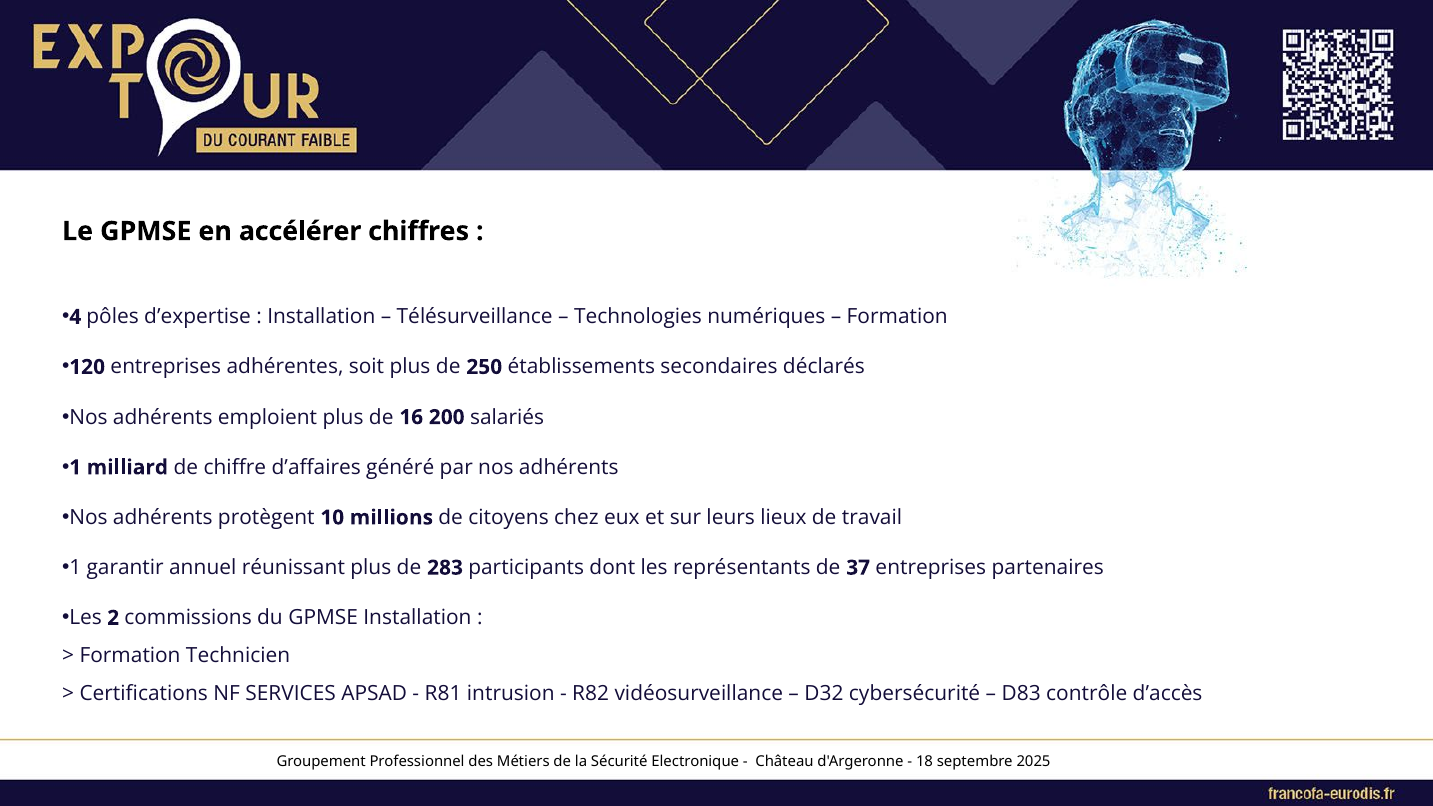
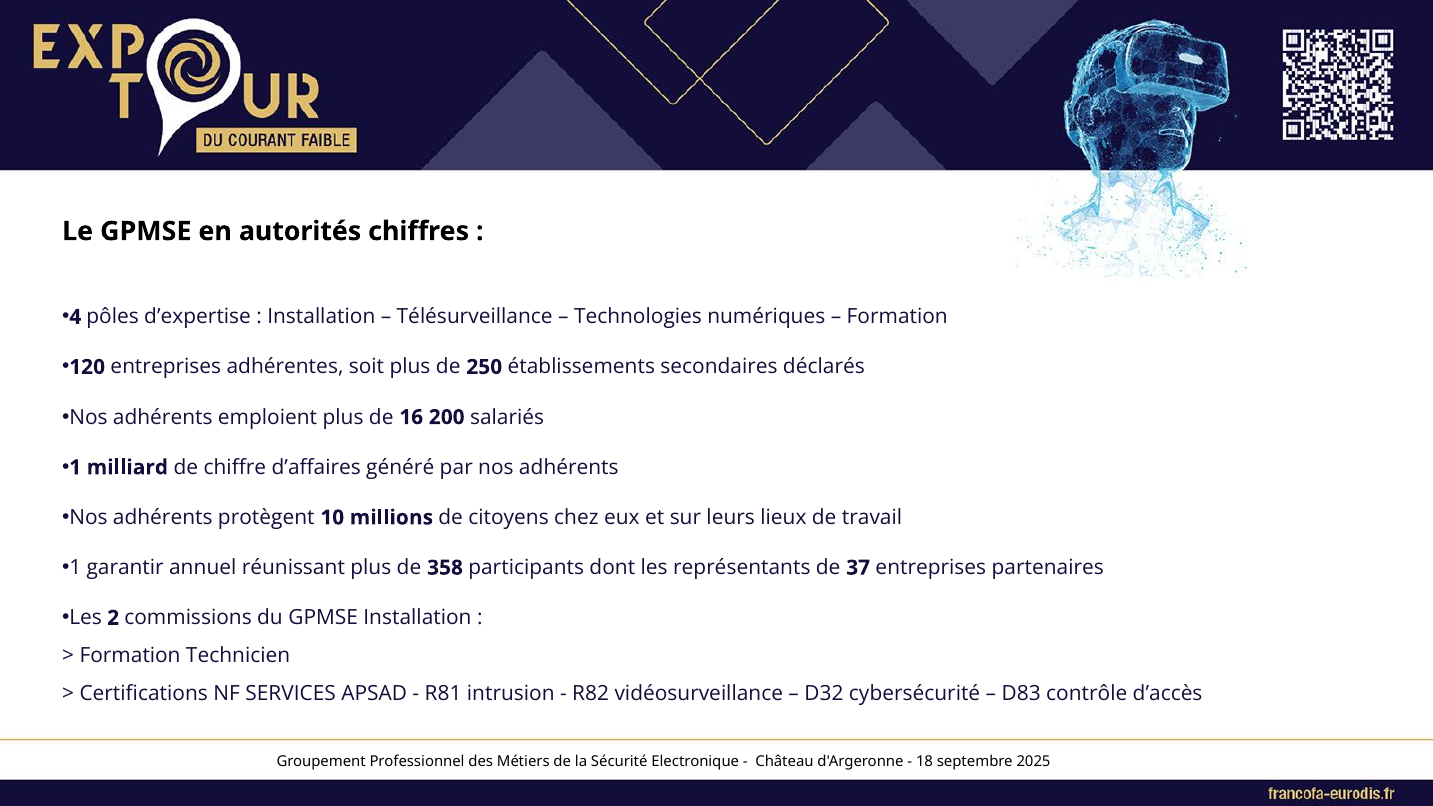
accélérer: accélérer -> autorités (300, 231)
283: 283 -> 358 (445, 568)
